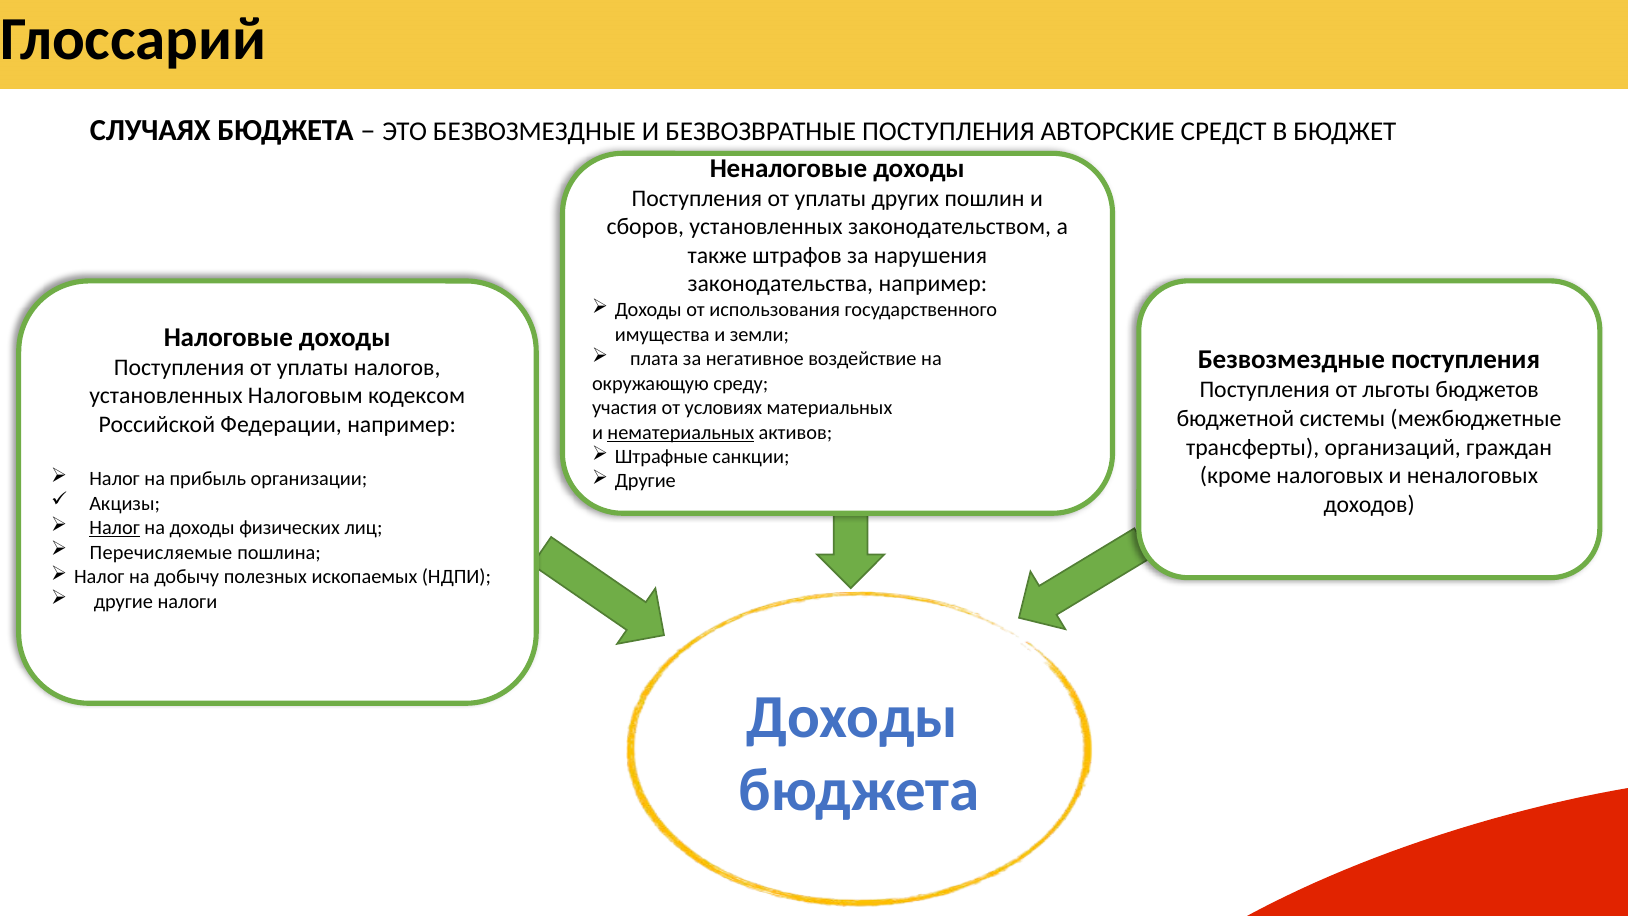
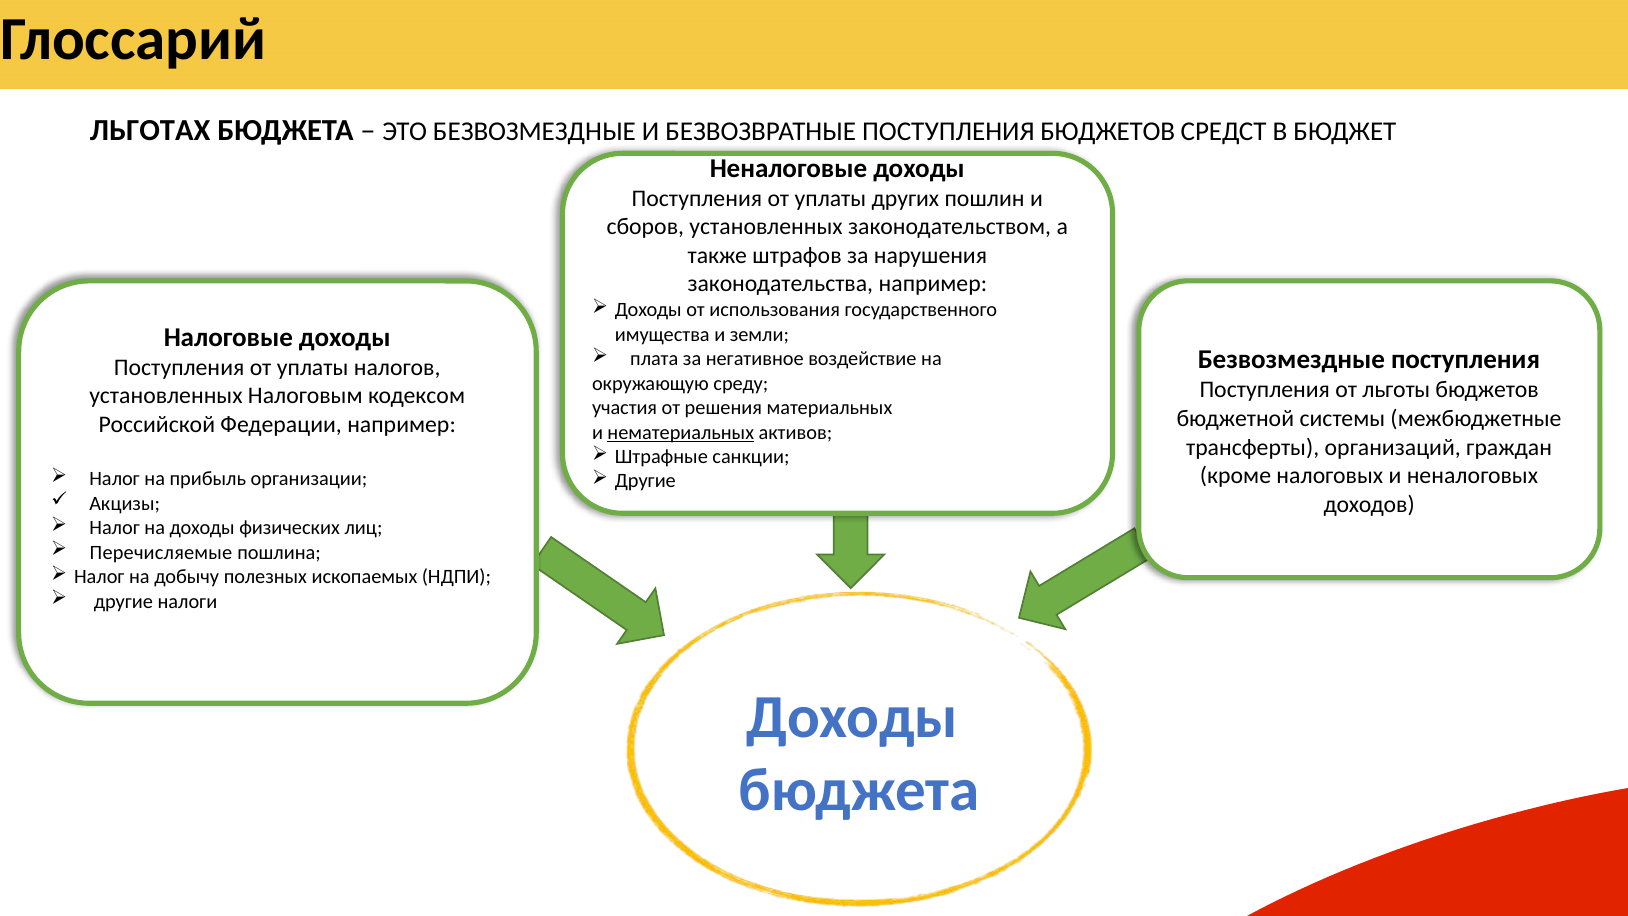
СЛУЧАЯХ: СЛУЧАЯХ -> ЛЬГОТАХ (150, 130)
ПОСТУПЛЕНИЯ АВТОРСКИЕ: АВТОРСКИЕ -> БЮДЖЕТОВ (1108, 132)
условиях: условиях -> решения (723, 408)
Налог underline: present -> none (115, 528)
